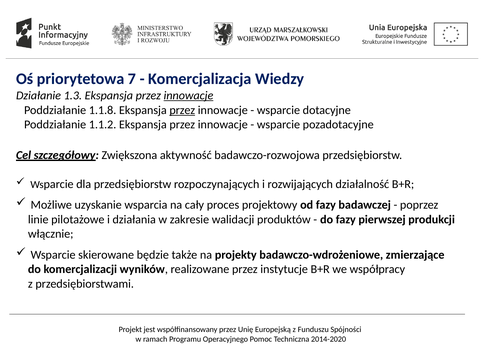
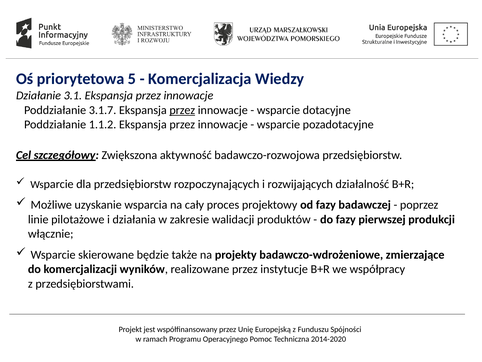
7: 7 -> 5 (132, 79)
1.3: 1.3 -> 3.1 (73, 95)
innowacje underline: present -> none (188, 95)
1.1.8: 1.1.8 -> 3.1.7 (103, 110)
